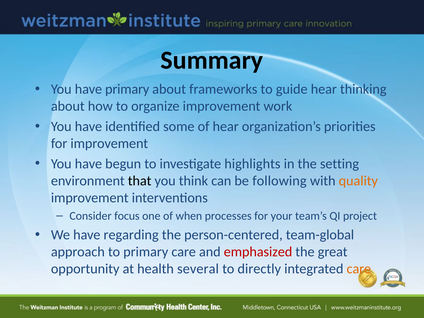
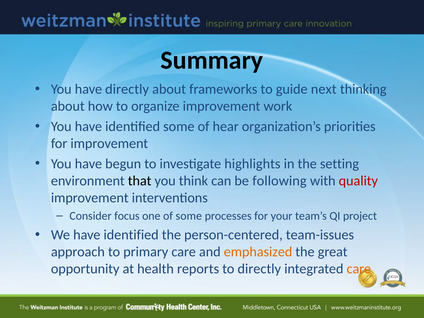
have primary: primary -> directly (127, 89)
guide hear: hear -> next (324, 89)
quality colour: orange -> red (358, 181)
of when: when -> some (189, 216)
We have regarding: regarding -> identified (131, 235)
team-global: team-global -> team-issues (320, 235)
emphasized colour: red -> orange (258, 252)
several: several -> reports (198, 269)
